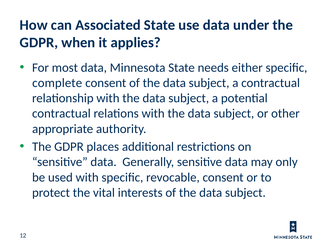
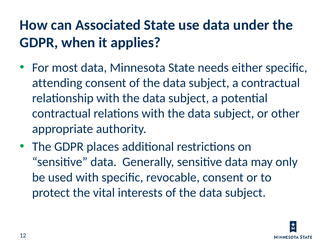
complete: complete -> attending (57, 83)
